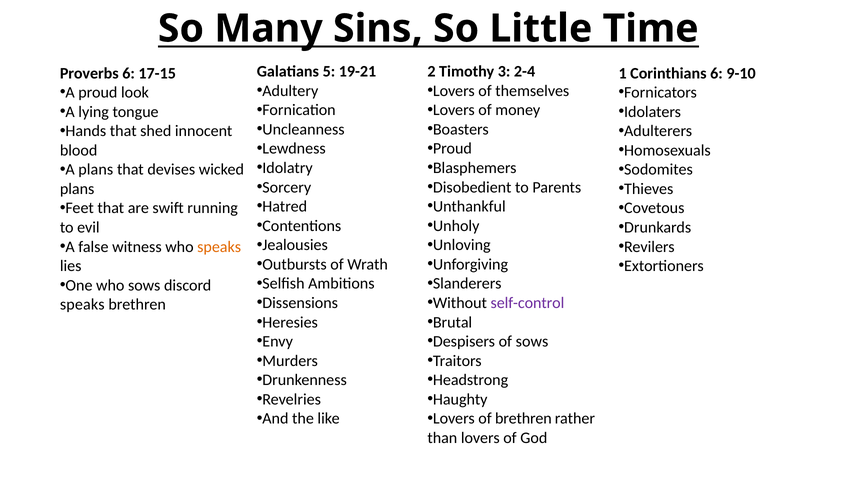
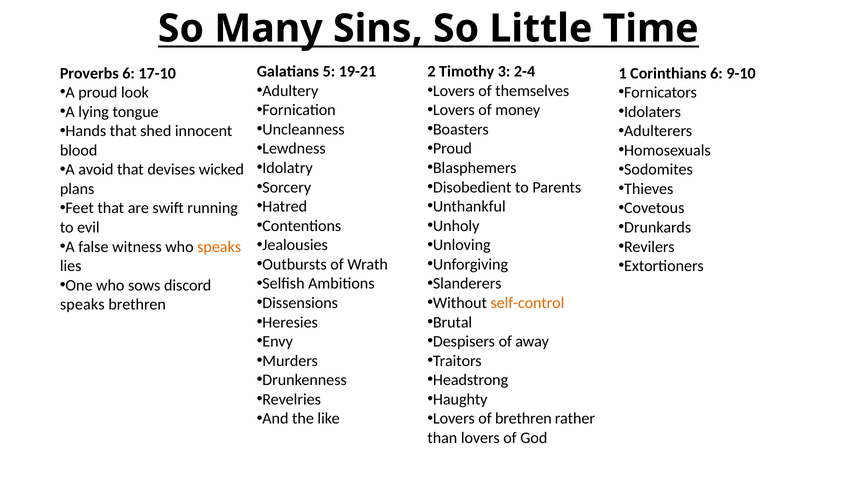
17-15: 17-15 -> 17-10 (157, 73)
A plans: plans -> avoid (96, 170)
self-control colour: purple -> orange (527, 303)
of sows: sows -> away (532, 342)
